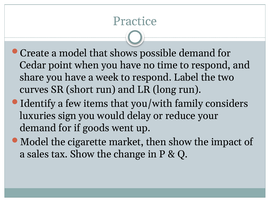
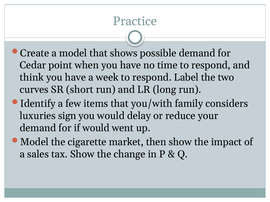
share: share -> think (32, 78)
if goods: goods -> would (96, 128)
